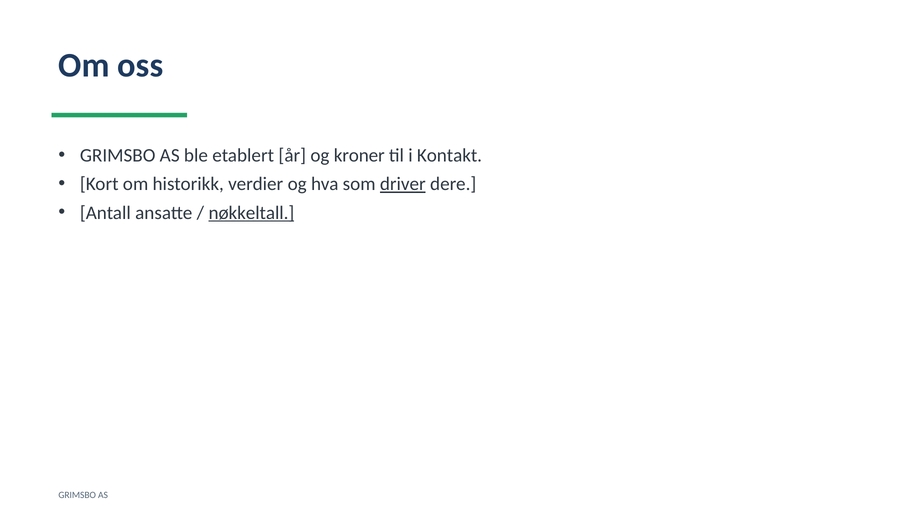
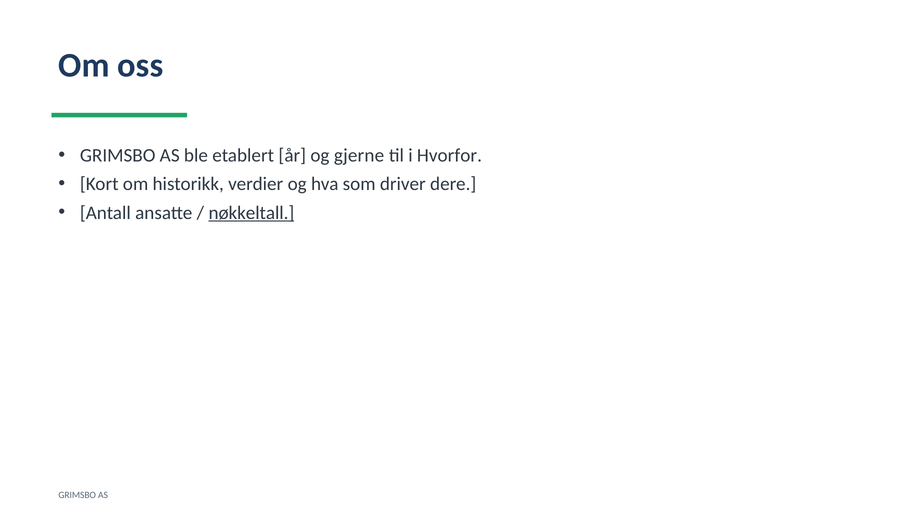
kroner: kroner -> gjerne (359, 155)
Kontakt: Kontakt -> Hvorfor (449, 155)
driver underline: present -> none (403, 184)
